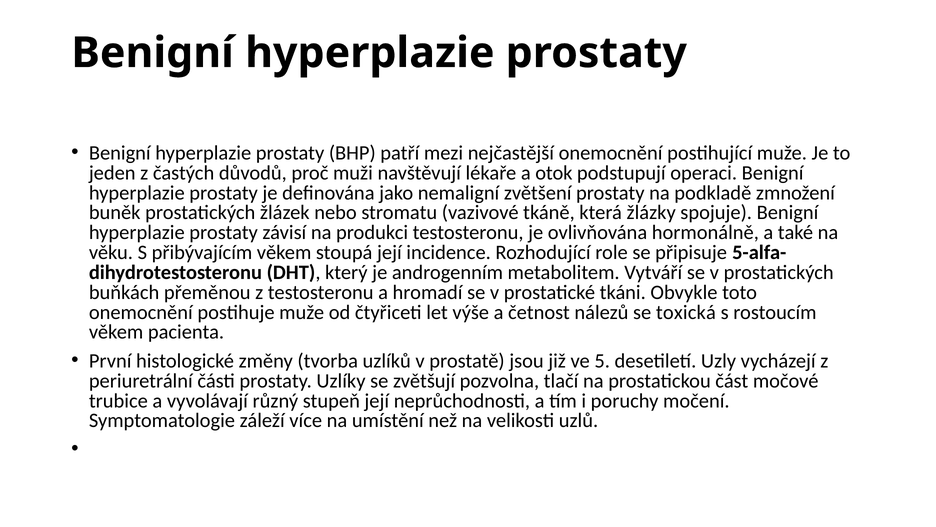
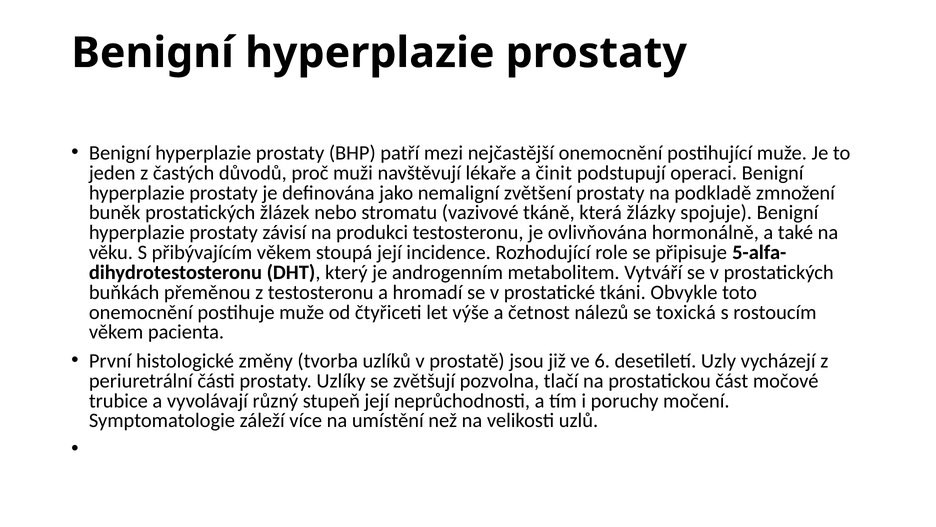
otok: otok -> činit (554, 173)
5: 5 -> 6 (602, 361)
